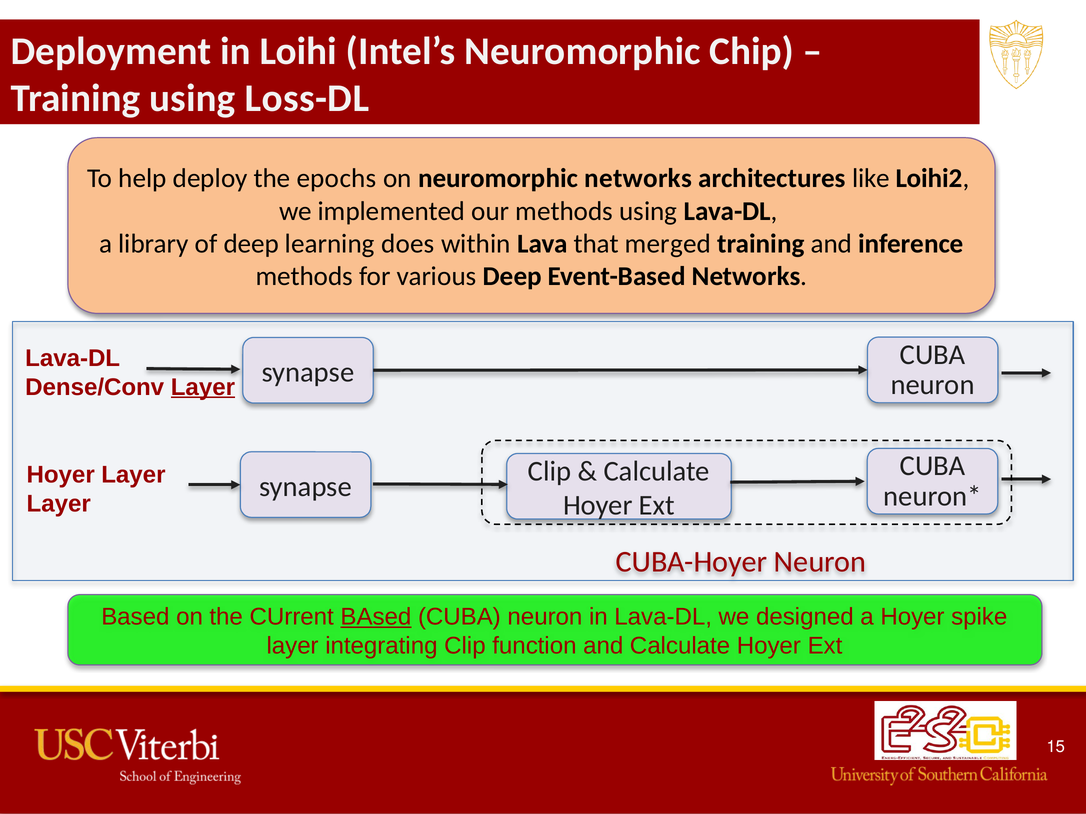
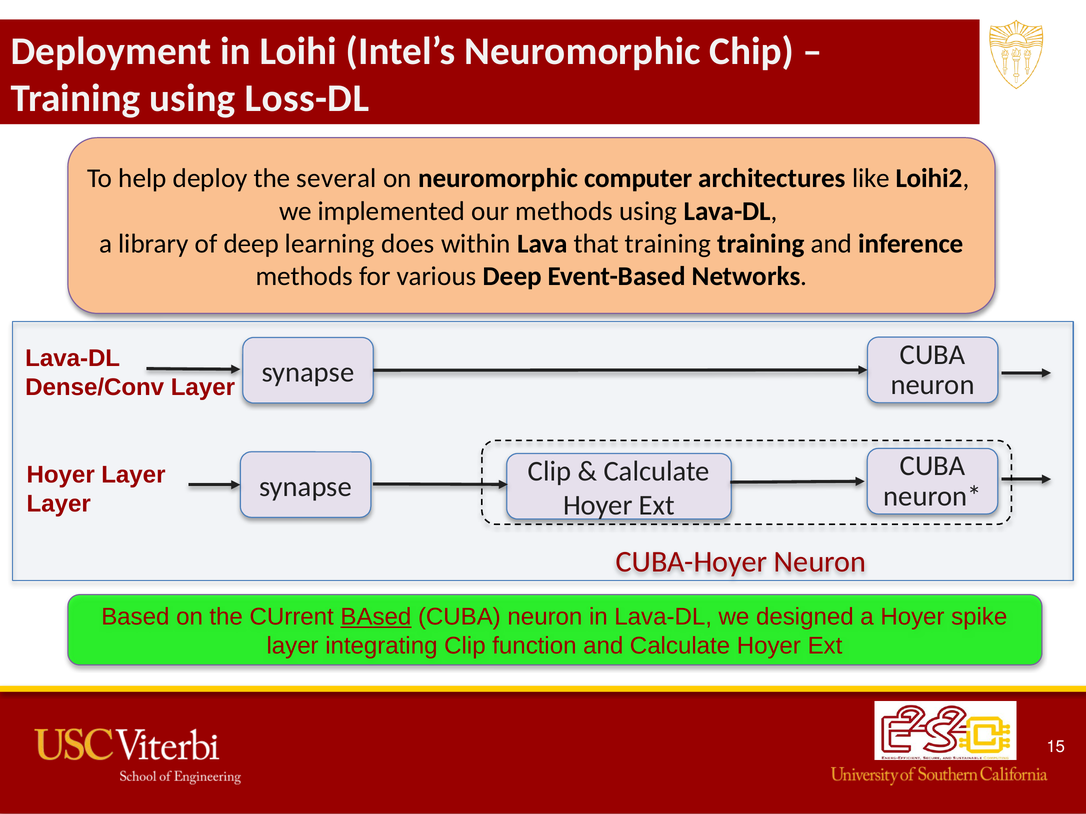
epochs: epochs -> several (337, 179)
neuromorphic networks: networks -> computer (638, 179)
that merged: merged -> training (668, 244)
Layer underline: present -> none (203, 387)
